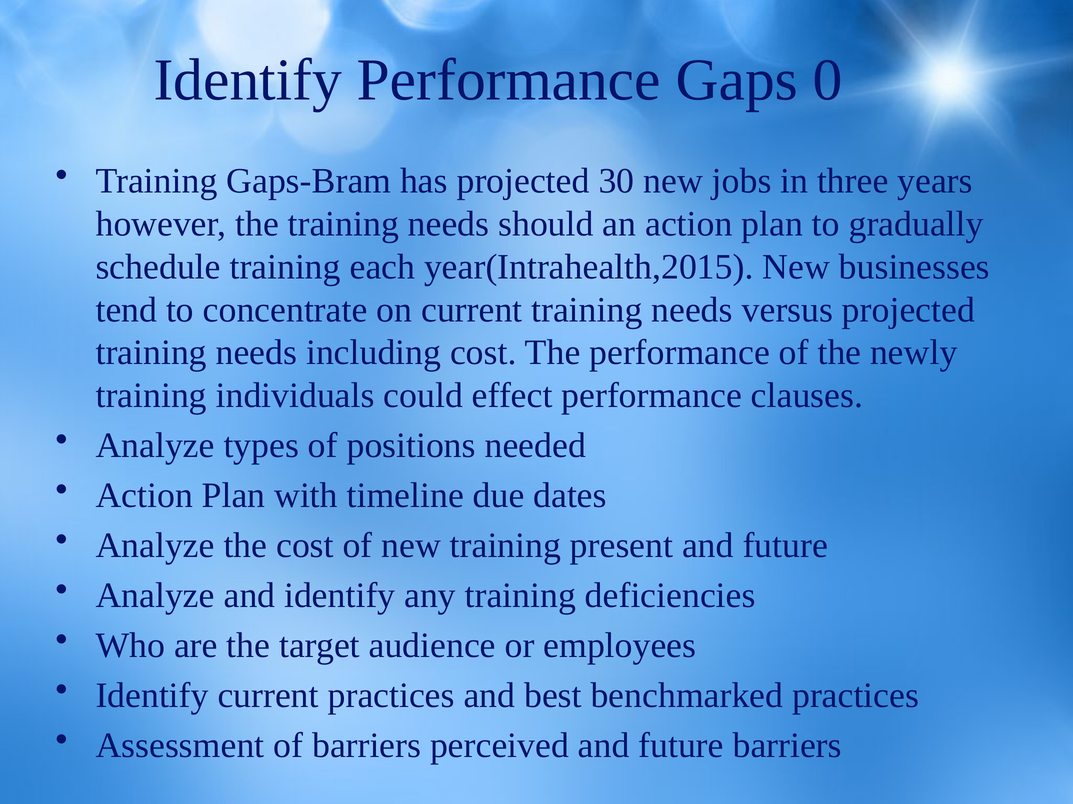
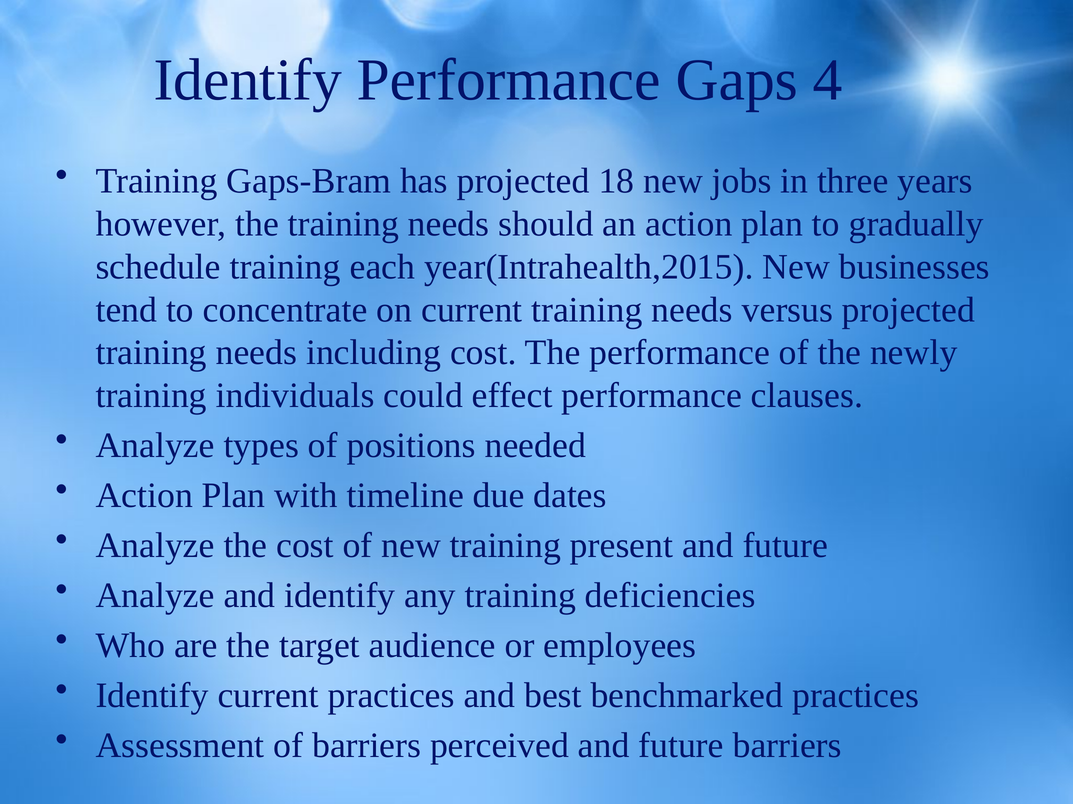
0: 0 -> 4 (828, 80)
30: 30 -> 18 (616, 181)
